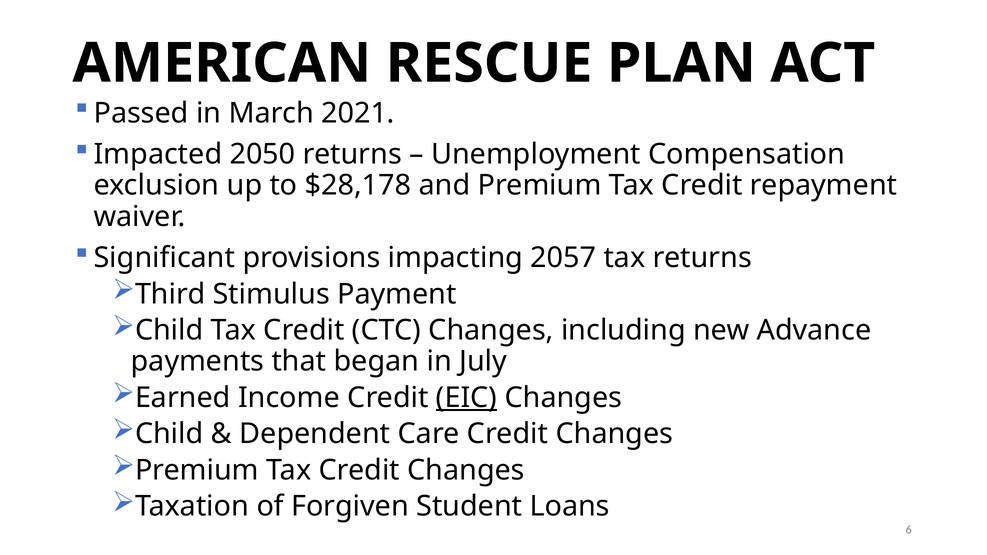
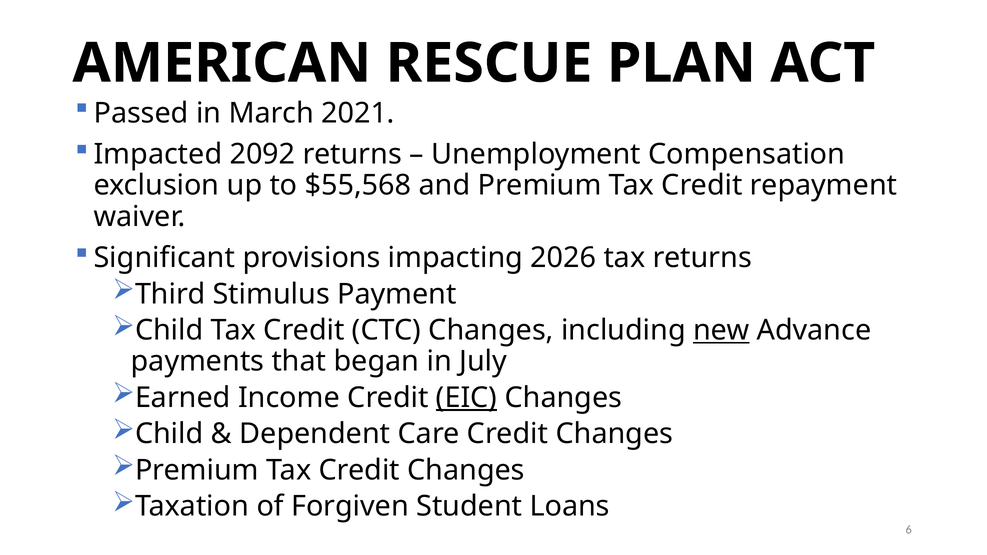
2050: 2050 -> 2092 (263, 154)
$28,178: $28,178 -> $55,568 (358, 186)
2057: 2057 -> 2026 (563, 258)
new underline: none -> present (721, 330)
